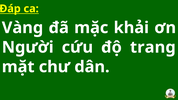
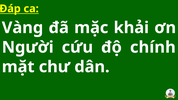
trang: trang -> chính (153, 47)
